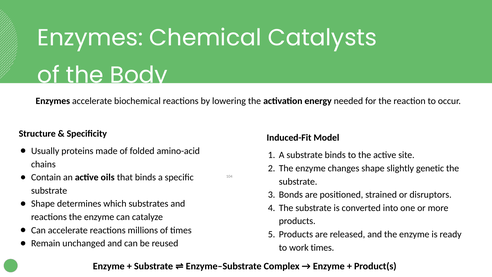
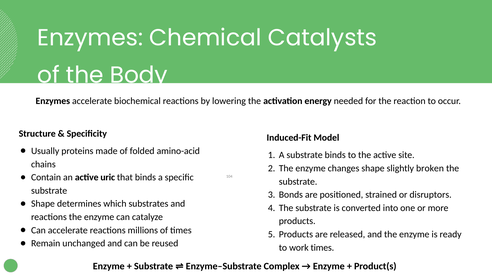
genetic: genetic -> broken (430, 168)
oils: oils -> uric (108, 177)
